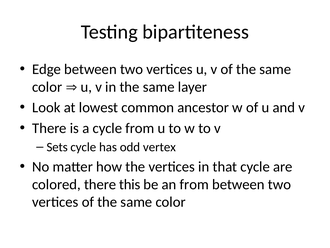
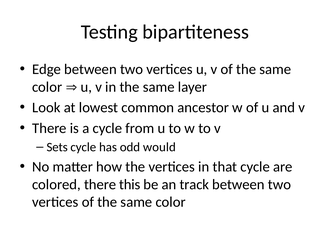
vertex: vertex -> would (159, 147)
an from: from -> track (194, 184)
